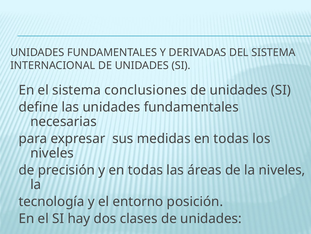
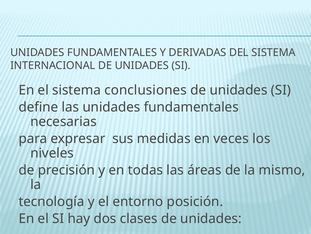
medidas en todas: todas -> veces (231, 138)
la niveles: niveles -> mismo (282, 170)
